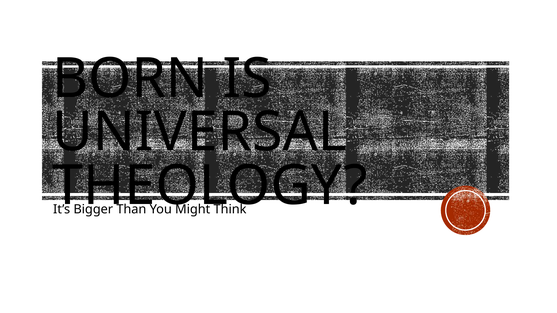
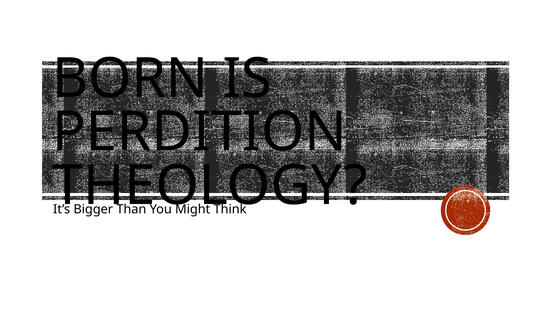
UNIVERSAL: UNIVERSAL -> PERDITION (200, 132)
